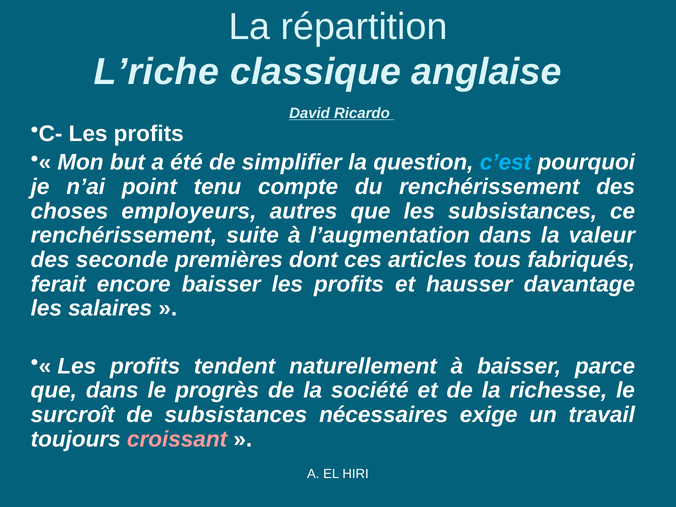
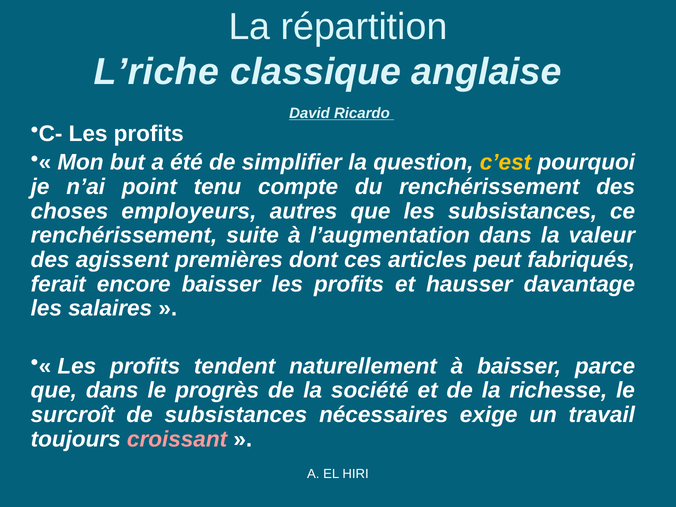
c’est colour: light blue -> yellow (505, 163)
seconde: seconde -> agissent (122, 260)
tous: tous -> peut (497, 260)
